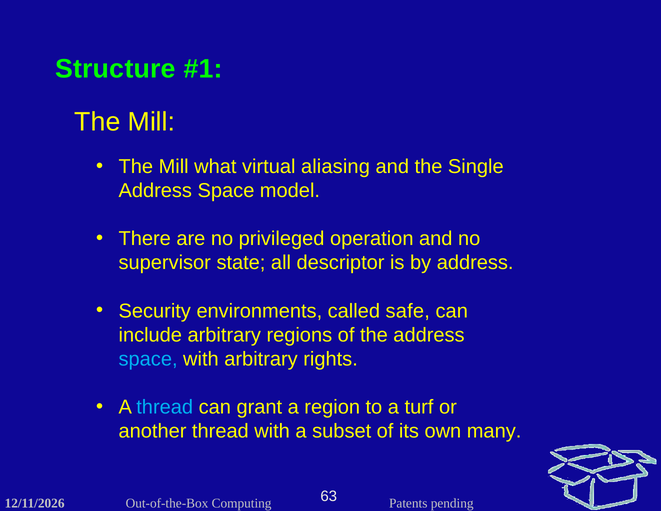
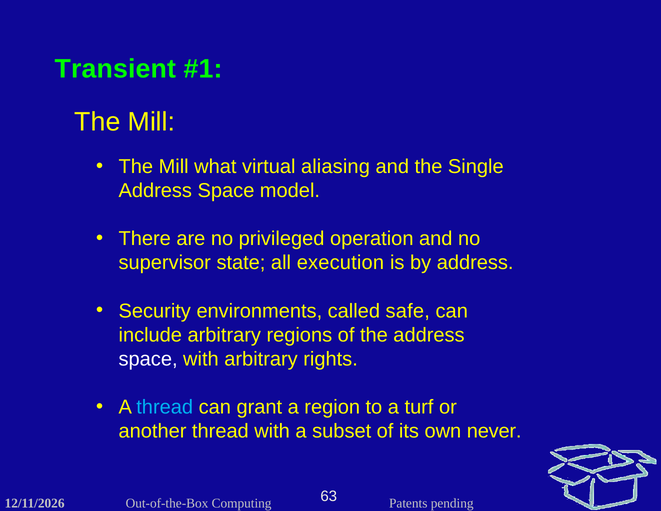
Structure: Structure -> Transient (116, 69)
descriptor: descriptor -> execution (340, 263)
space colour: light blue -> white (148, 359)
many: many -> never (494, 431)
